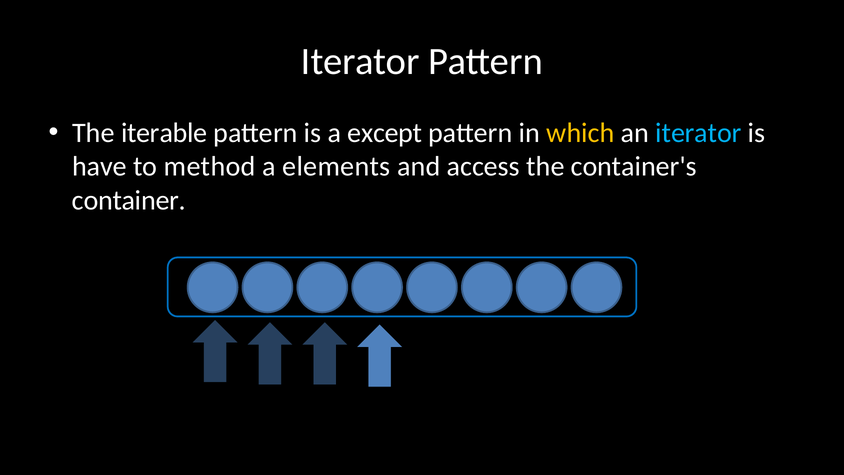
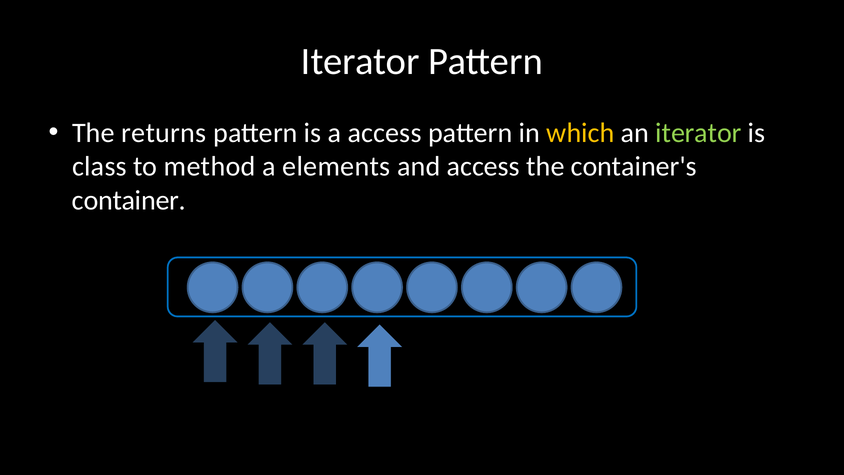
iterable: iterable -> returns (164, 133)
a except: except -> access (385, 133)
iterator colour: light blue -> light green (698, 133)
have: have -> class (99, 167)
